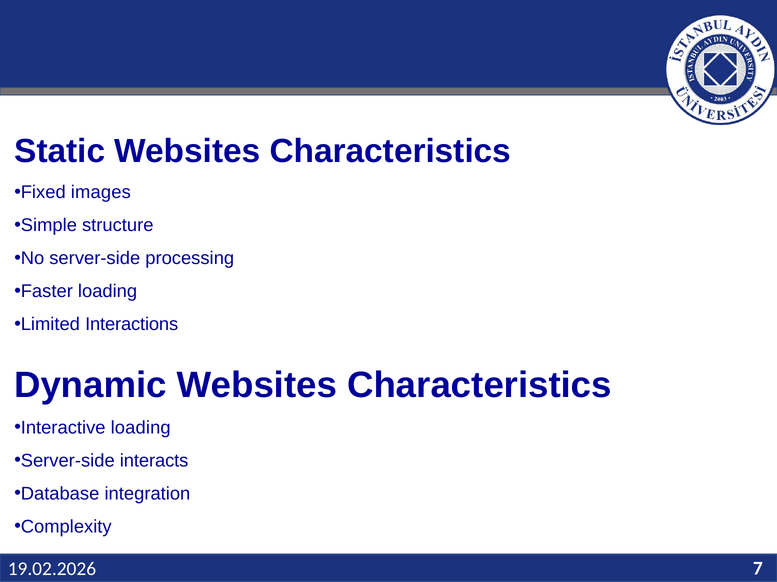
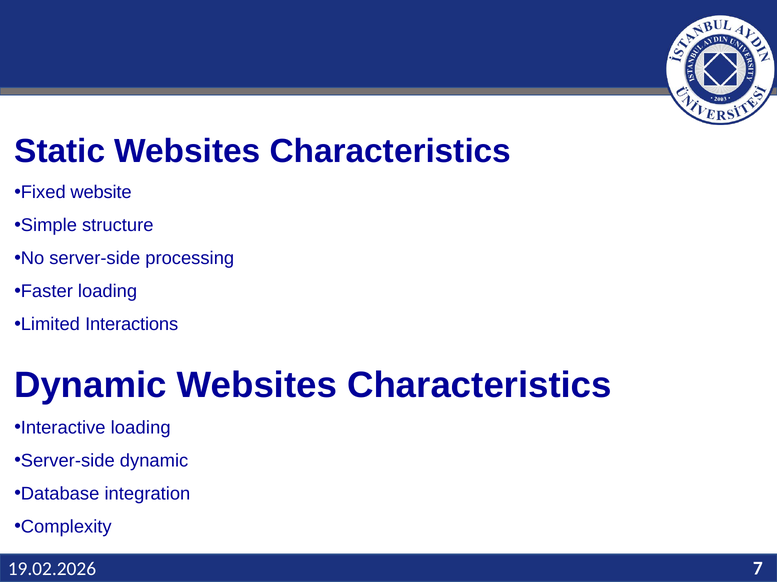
images: images -> website (101, 193)
Server-side interacts: interacts -> dynamic (154, 461)
